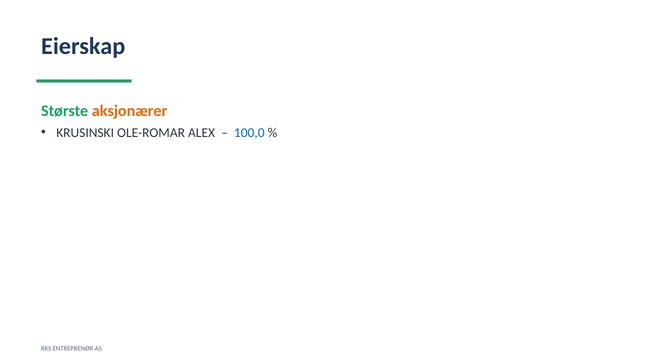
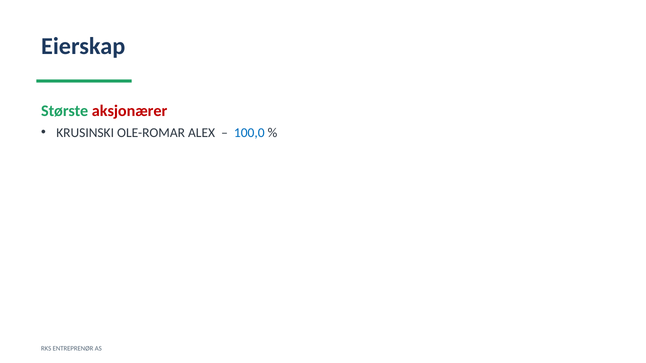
aksjonærer colour: orange -> red (130, 111)
